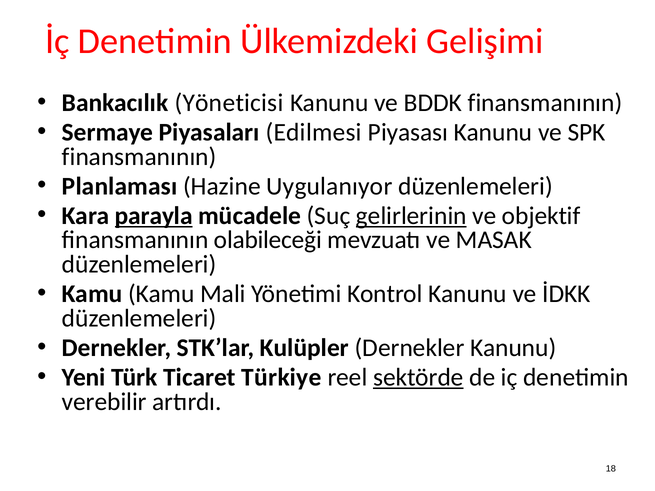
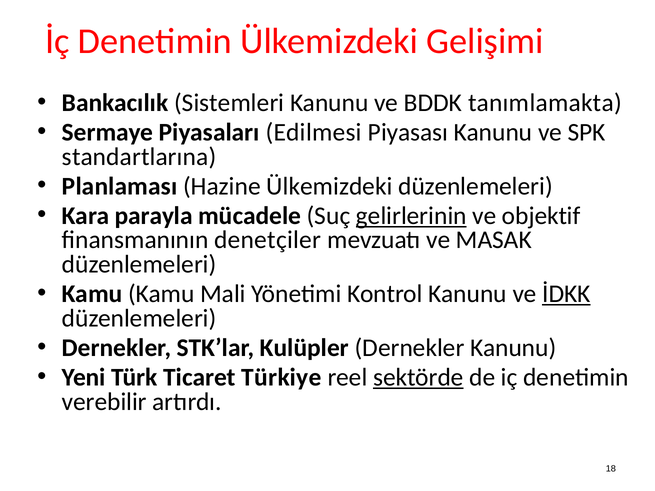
Yöneticisi: Yöneticisi -> Sistemleri (229, 103)
BDDK finansmanının: finansmanının -> tanımlamakta (545, 103)
finansmanının: finansmanının -> standartlarına (139, 157)
Hazine Uygulanıyor: Uygulanıyor -> Ülkemizdeki (330, 186)
parayla underline: present -> none (154, 216)
olabileceği: olabileceği -> denetçiler (268, 240)
İDKK underline: none -> present (566, 294)
